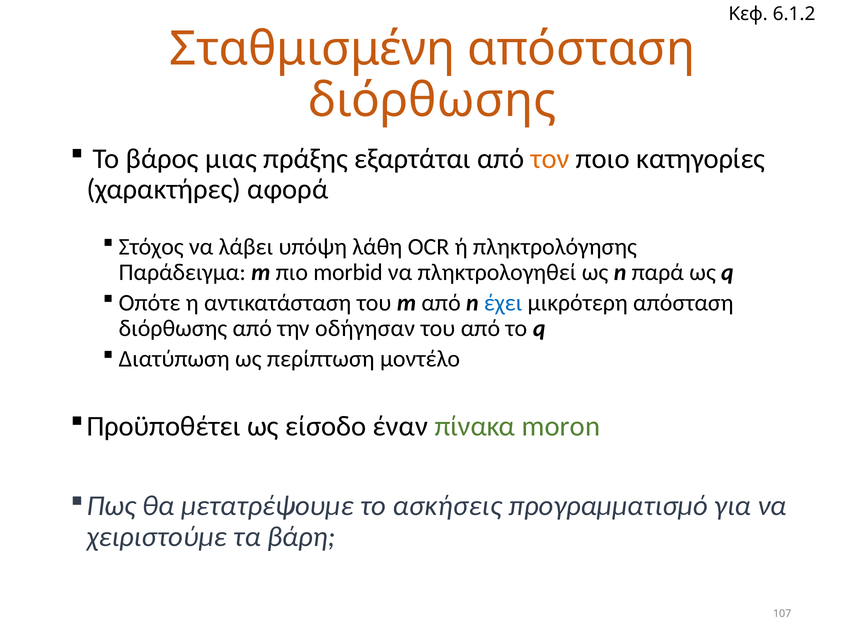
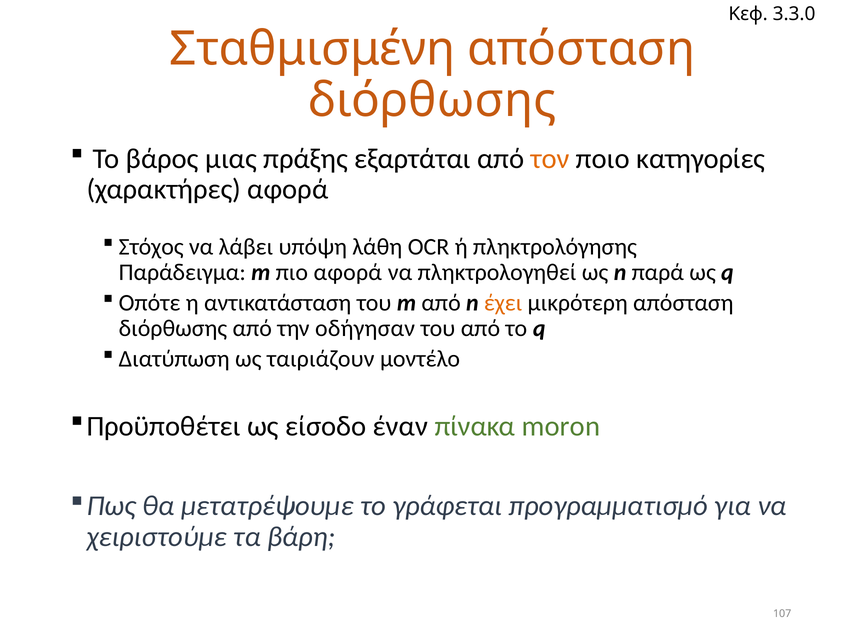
6.1.2: 6.1.2 -> 3.3.0 (794, 14)
πιο morbid: morbid -> αφορά (348, 273)
έχει colour: blue -> orange (503, 303)
περίπτωση: περίπτωση -> ταιριάζουν (321, 359)
ασκήσεις: ασκήσεις -> γράφεται (447, 506)
